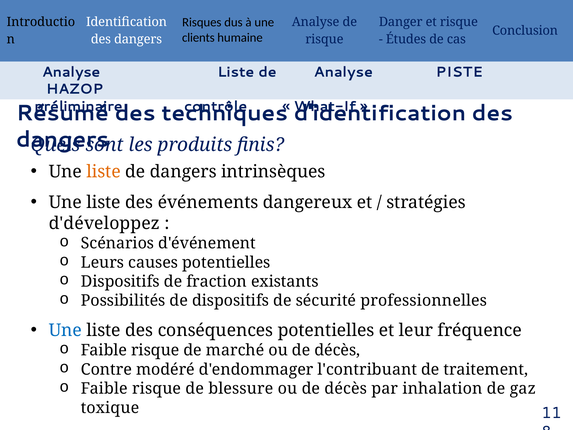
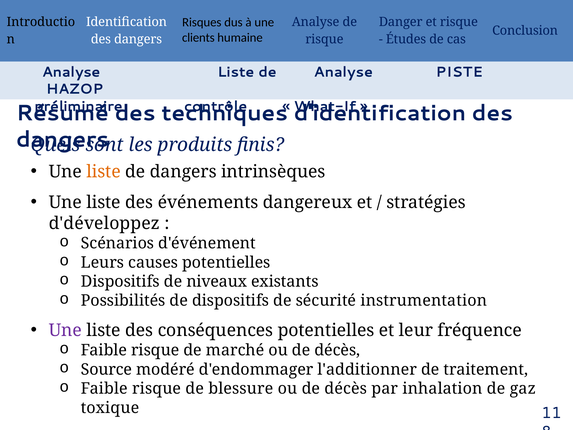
fraction: fraction -> niveaux (217, 281)
professionnelles: professionnelles -> instrumentation (424, 301)
Une colour: blue -> purple (65, 330)
Contre: Contre -> Source (106, 369)
l'contribuant: l'contribuant -> l'additionner (367, 369)
